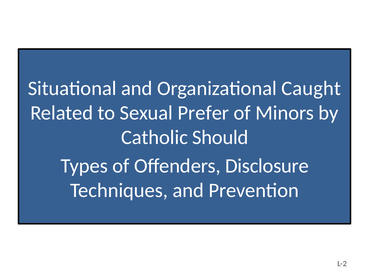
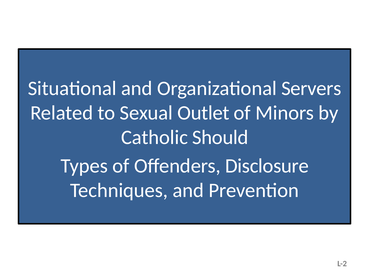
Caught: Caught -> Servers (311, 89)
Prefer: Prefer -> Outlet (203, 113)
